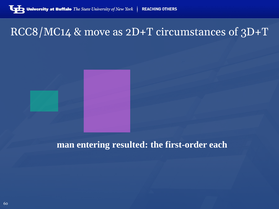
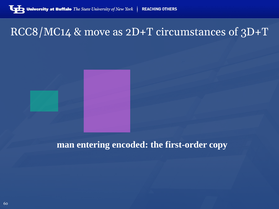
resulted: resulted -> encoded (130, 145)
each: each -> copy (218, 145)
